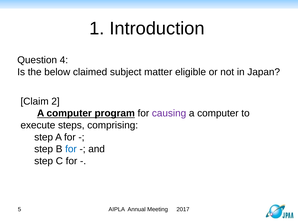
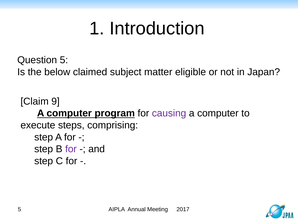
Question 4: 4 -> 5 (64, 60)
2: 2 -> 9 (56, 101)
for colour: blue -> purple (71, 149)
